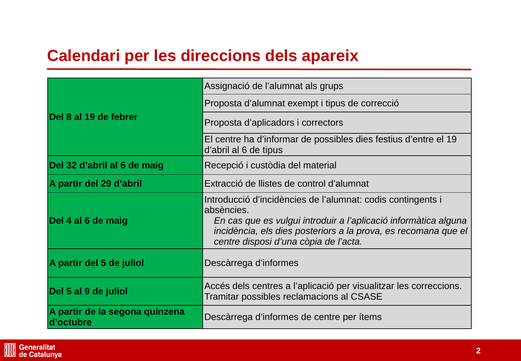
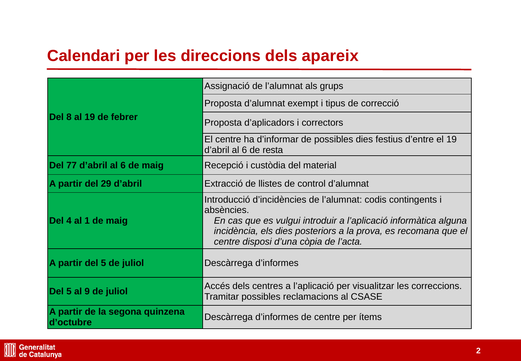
de tipus: tipus -> resta (273, 150)
32: 32 -> 77 (72, 165)
4 al 6: 6 -> 1 (87, 221)
